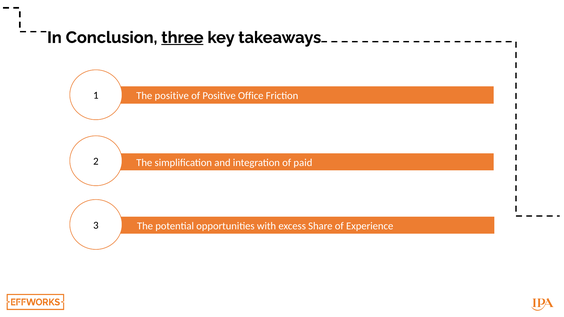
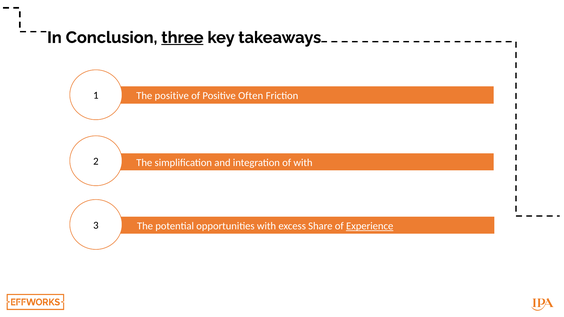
Office: Office -> Often (251, 96)
of paid: paid -> with (303, 163)
Experience underline: none -> present (370, 226)
